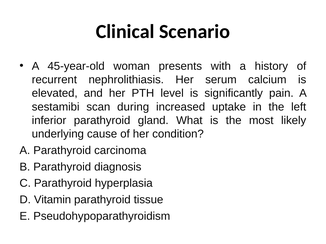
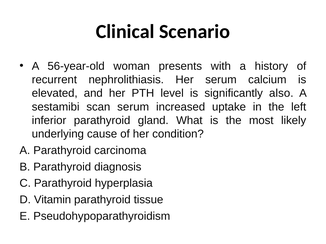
45-year-old: 45-year-old -> 56-year-old (76, 66)
pain: pain -> also (281, 93)
scan during: during -> serum (133, 107)
